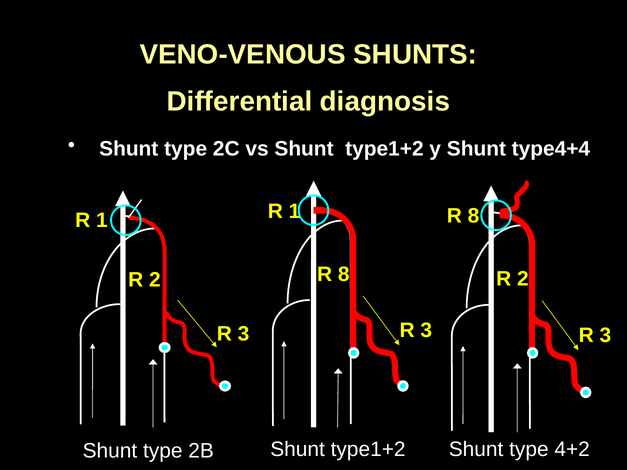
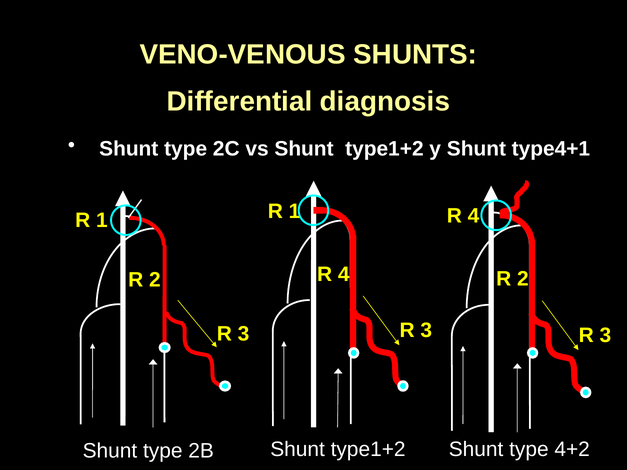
type4+4: type4+4 -> type4+1 (551, 149)
8: 8 -> 4 (474, 216)
8: 8 -> 4 (344, 274)
